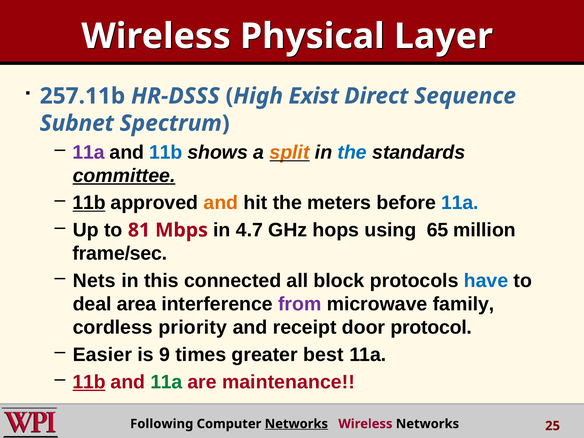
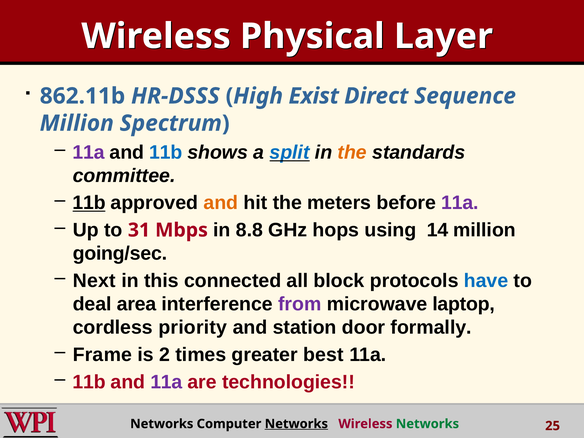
257.11b: 257.11b -> 862.11b (82, 96)
Subnet: Subnet -> Million (77, 123)
split colour: orange -> blue (290, 152)
the colour: blue -> orange (352, 152)
committee underline: present -> none (124, 176)
11a colour: blue -> purple (460, 203)
81: 81 -> 31 (139, 230)
4.7: 4.7 -> 8.8 (249, 230)
65: 65 -> 14 (438, 230)
frame/sec: frame/sec -> going/sec (120, 253)
Nets: Nets -> Next (94, 281)
family: family -> laptop (464, 304)
receipt: receipt -> station (305, 327)
protocol: protocol -> formally (431, 327)
Easier: Easier -> Frame (102, 355)
9: 9 -> 2 (165, 355)
11b underline: present -> none (89, 382)
11a colour: green -> purple (166, 382)
maintenance: maintenance -> technologies (288, 382)
Following: Following -> Networks (162, 424)
Networks colour: black -> green (427, 424)
